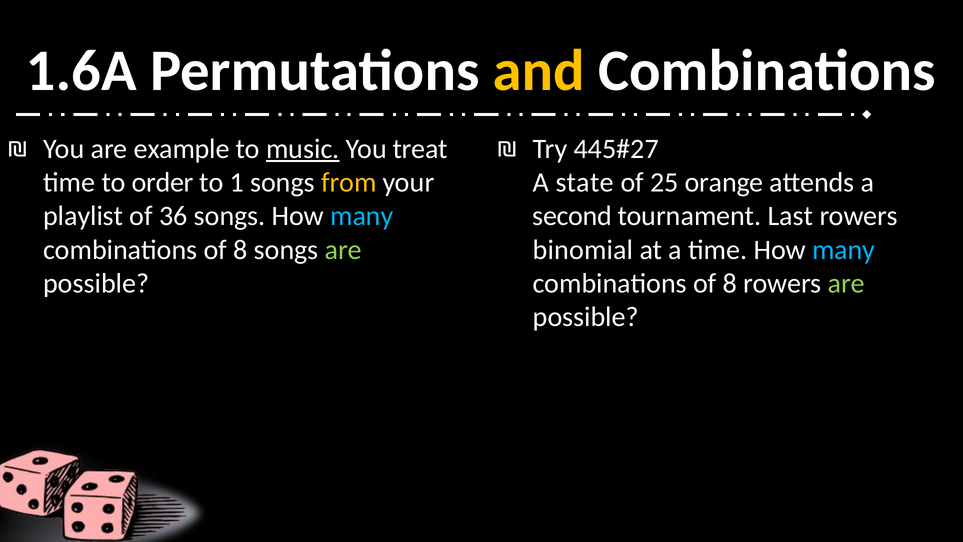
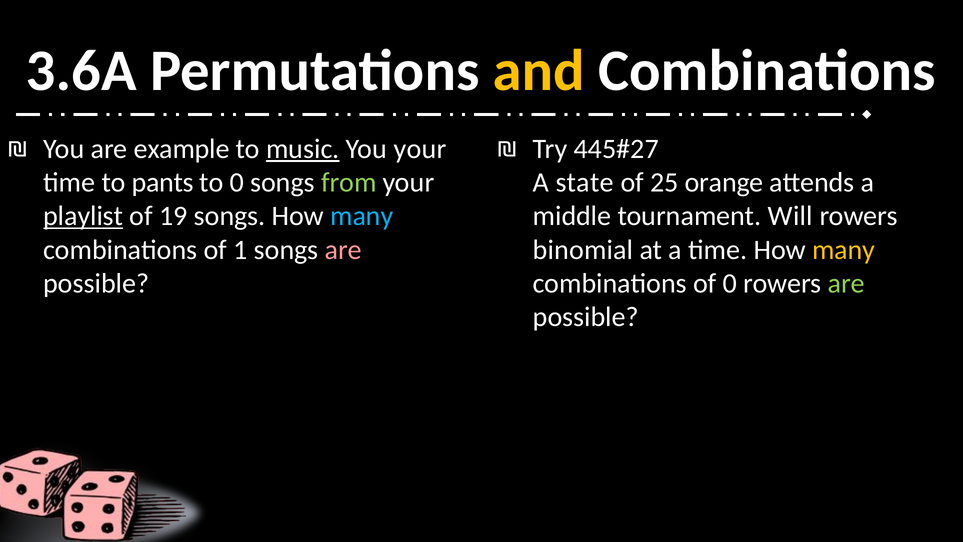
1.6A: 1.6A -> 3.6A (81, 71)
You treat: treat -> your (420, 149)
order: order -> pants (163, 182)
to 1: 1 -> 0 (237, 182)
from colour: yellow -> light green (349, 182)
playlist underline: none -> present (83, 216)
36: 36 -> 19 (173, 216)
second: second -> middle (572, 216)
Last: Last -> Will (790, 216)
8: 8 -> 1 (240, 250)
are colour: light green -> pink (343, 250)
many colour: light blue -> yellow (844, 250)
8: 8 -> 0 (730, 283)
